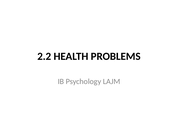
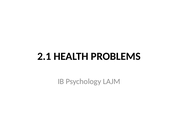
2.2: 2.2 -> 2.1 (44, 57)
